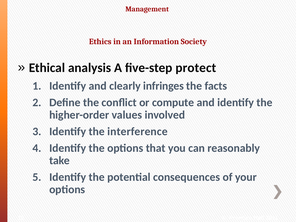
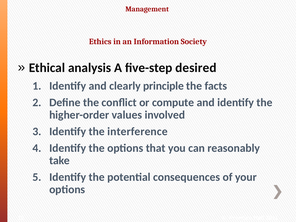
protect: protect -> desired (196, 68)
infringes: infringes -> principle (164, 86)
